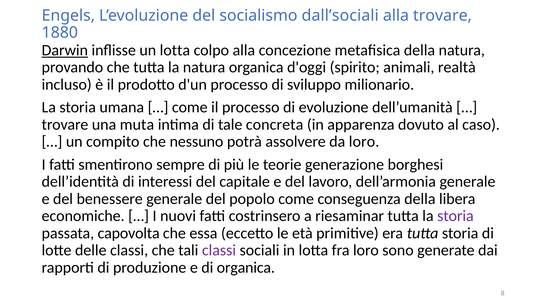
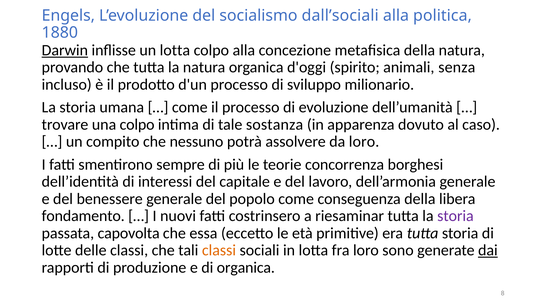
alla trovare: trovare -> politica (442, 16)
realtà: realtà -> senza (457, 67)
una muta: muta -> colpo (137, 125)
concreta: concreta -> sostanza (275, 125)
generazione: generazione -> concorrenza (345, 165)
economiche: economiche -> fondamento (83, 216)
classi colour: purple -> orange (219, 250)
dai underline: none -> present (488, 250)
